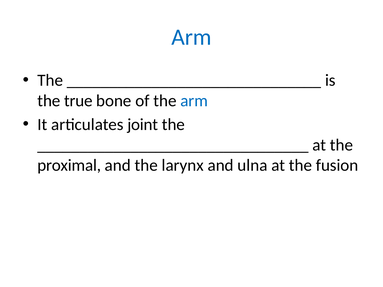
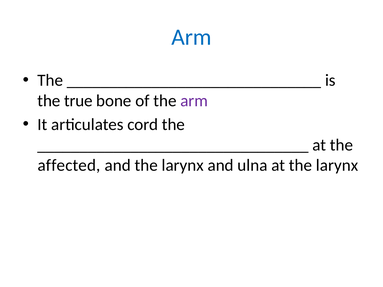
arm colour: blue -> purple (194, 101)
joint: joint -> cord (143, 125)
proximal: proximal -> affected (69, 165)
at the fusion: fusion -> larynx (337, 165)
